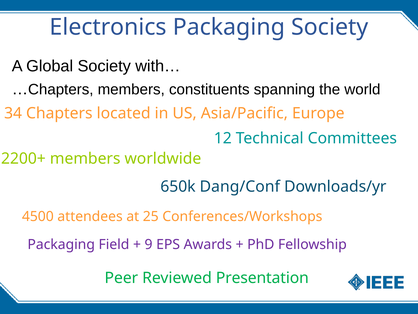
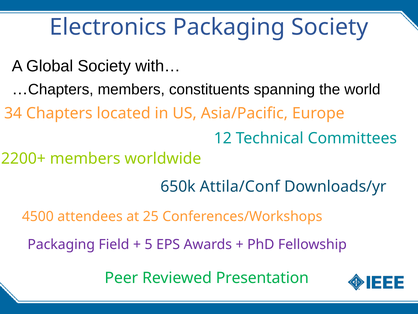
Dang/Conf: Dang/Conf -> Attila/Conf (240, 186)
9: 9 -> 5 (149, 244)
